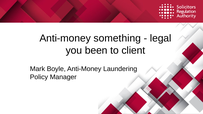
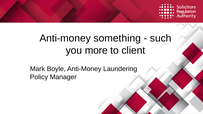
legal: legal -> such (161, 38)
been: been -> more (96, 50)
